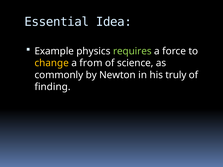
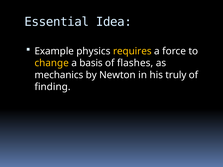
requires colour: light green -> yellow (132, 51)
from: from -> basis (91, 63)
science: science -> flashes (135, 63)
commonly: commonly -> mechanics (59, 75)
